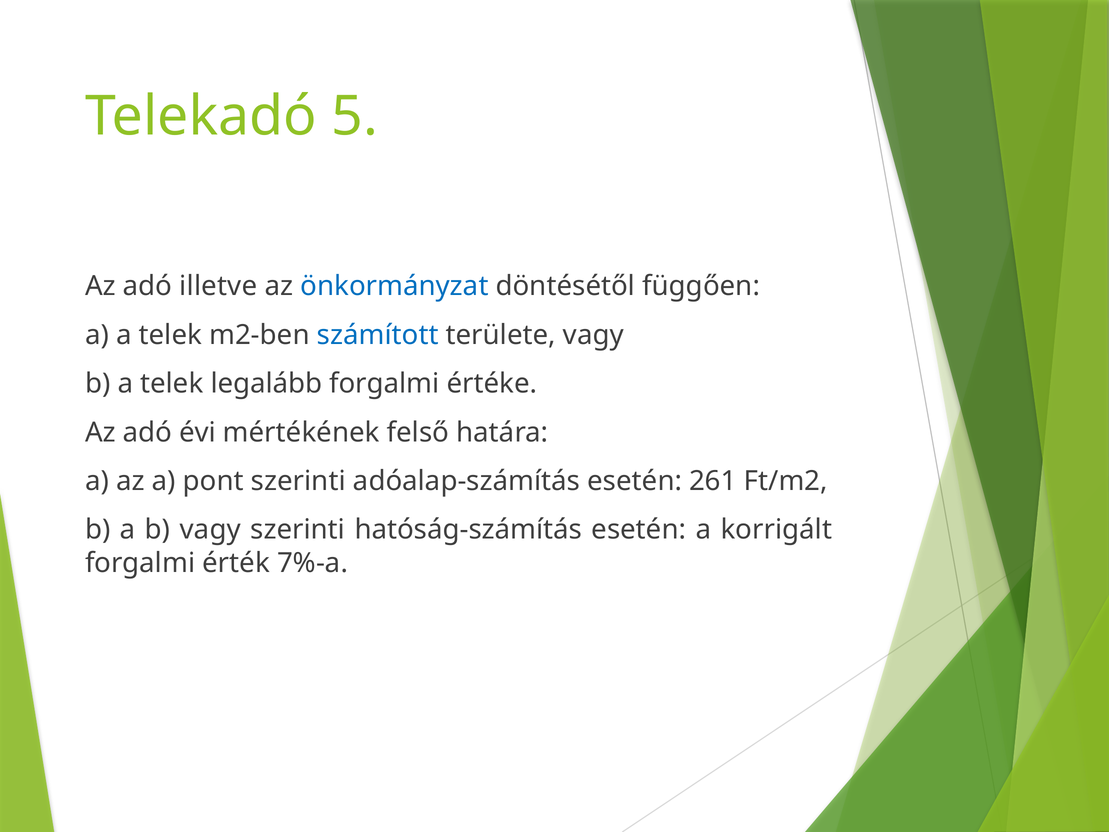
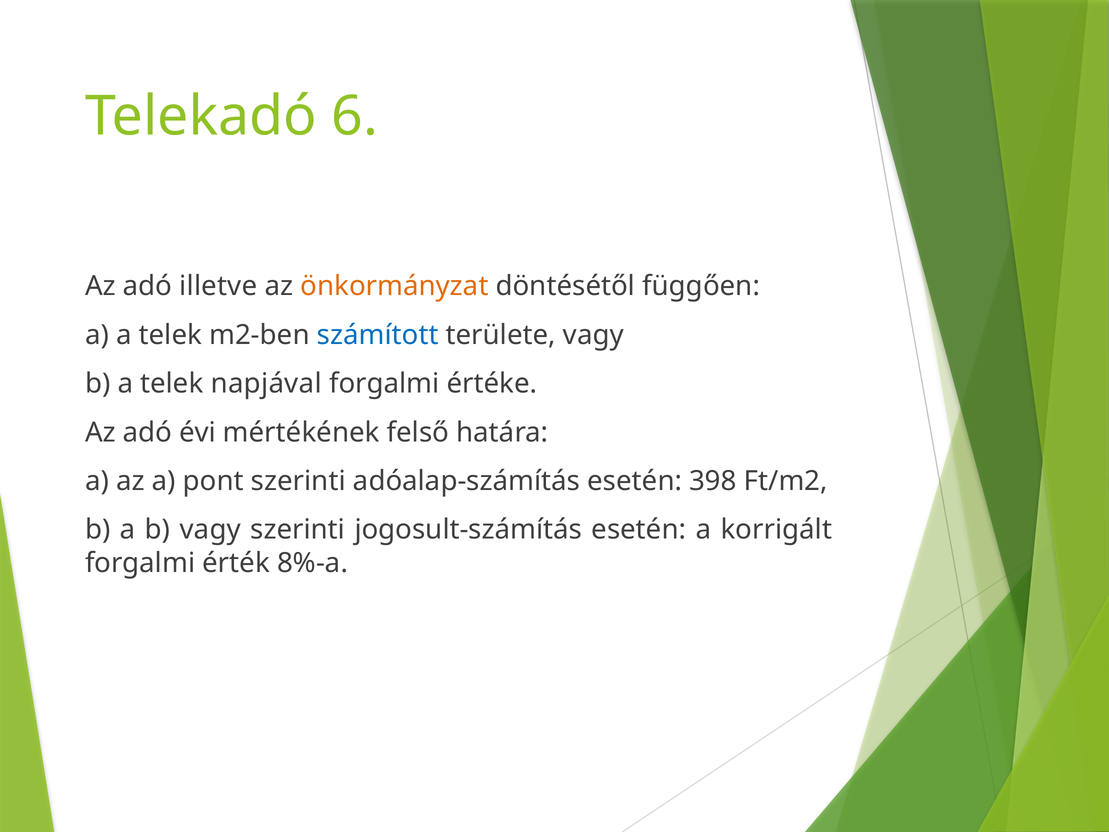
5: 5 -> 6 (355, 117)
önkormányzat colour: blue -> orange (394, 286)
legalább: legalább -> napjával (266, 384)
261: 261 -> 398 (713, 481)
hatóság-számítás: hatóság-számítás -> jogosult-számítás (468, 530)
7%-a: 7%-a -> 8%-a (313, 563)
